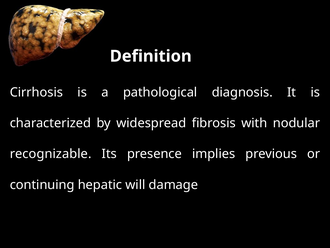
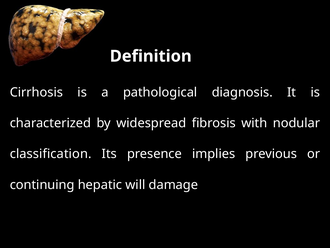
recognizable: recognizable -> classification (51, 154)
